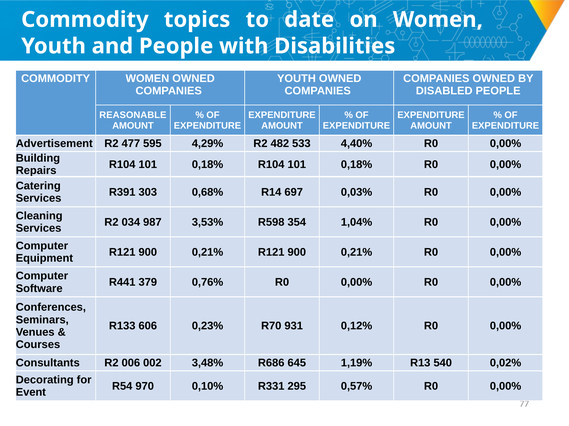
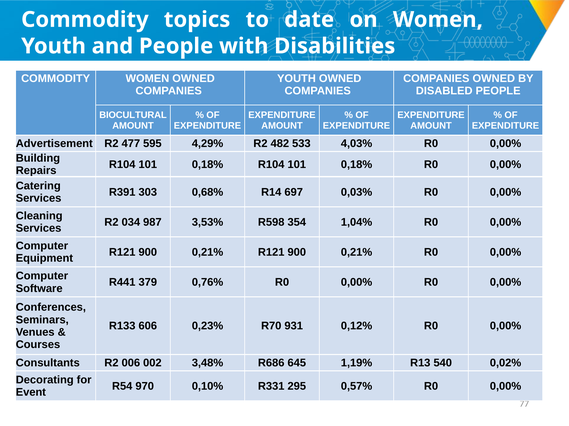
REASONABLE: REASONABLE -> BIOCULTURAL (133, 115)
4,40%: 4,40% -> 4,03% (357, 144)
